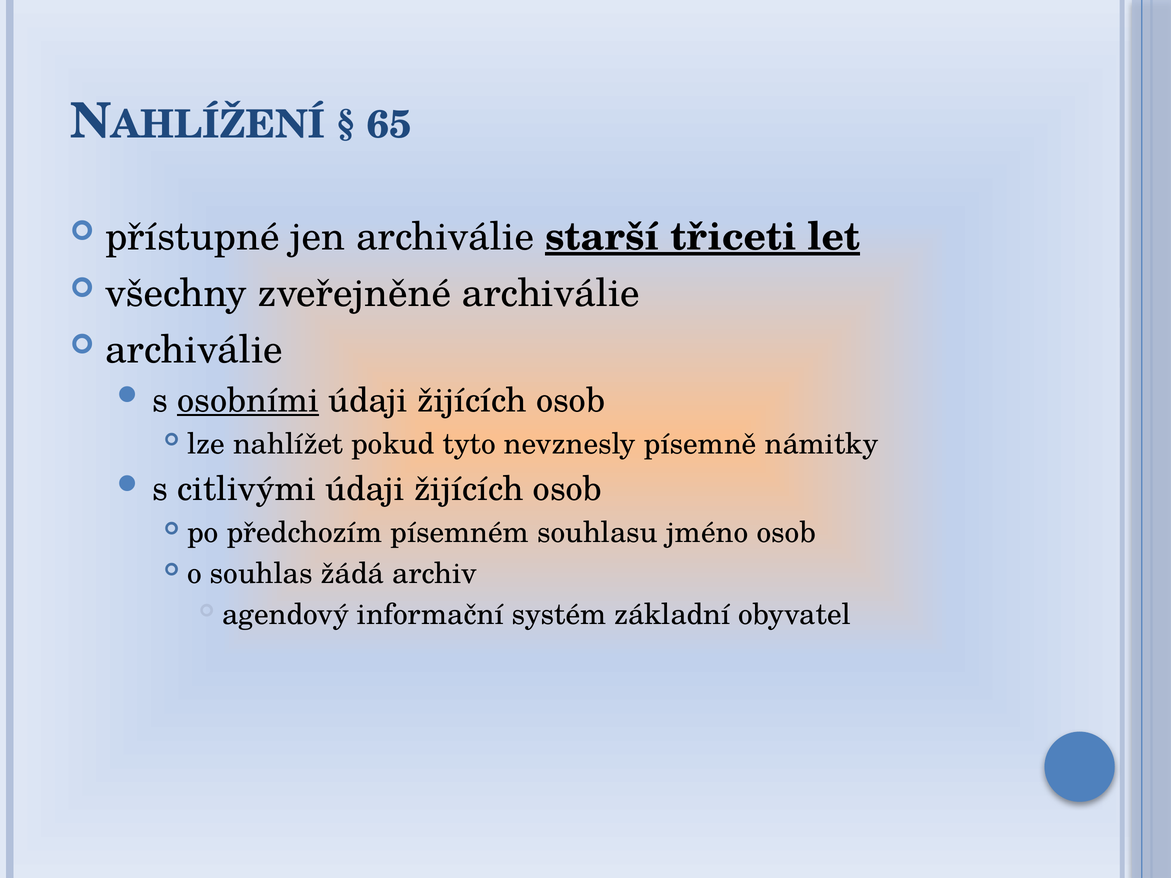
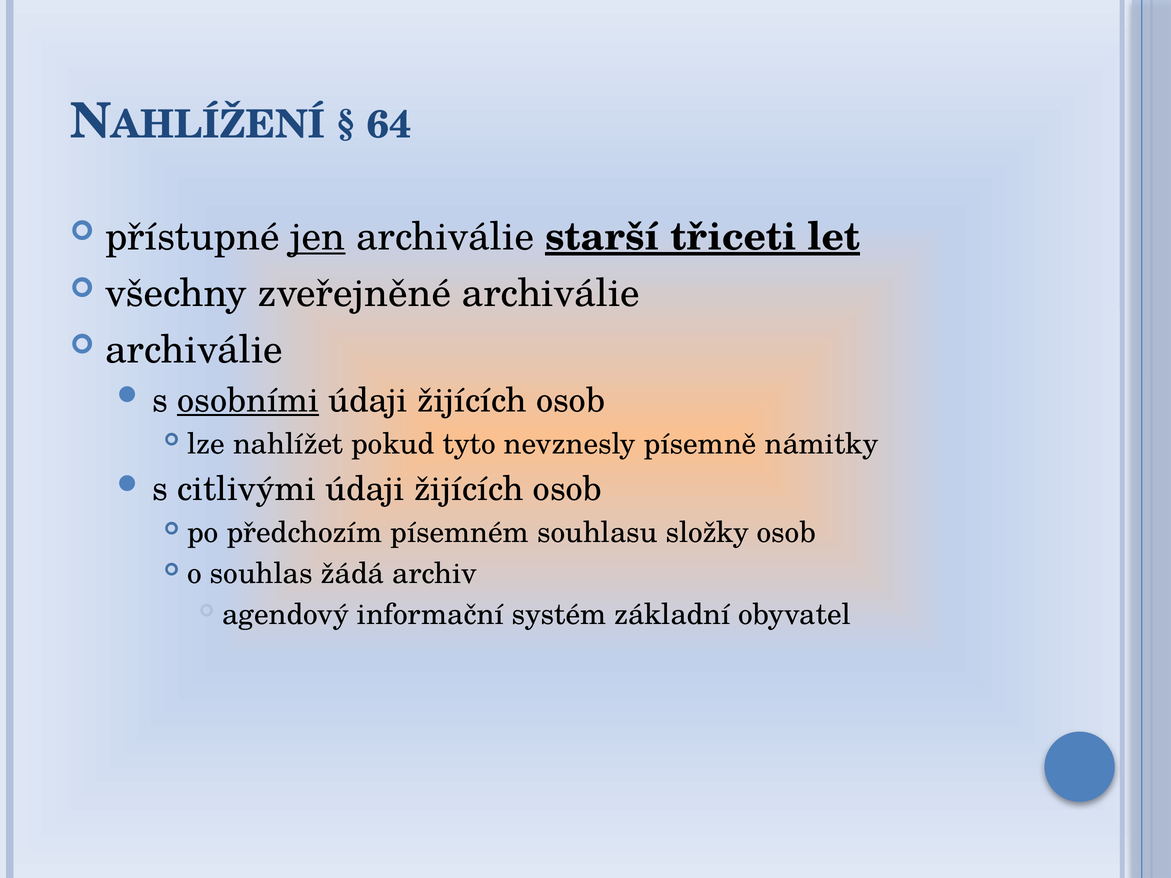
65: 65 -> 64 (389, 125)
jen underline: none -> present (318, 237)
jméno: jméno -> složky (708, 533)
